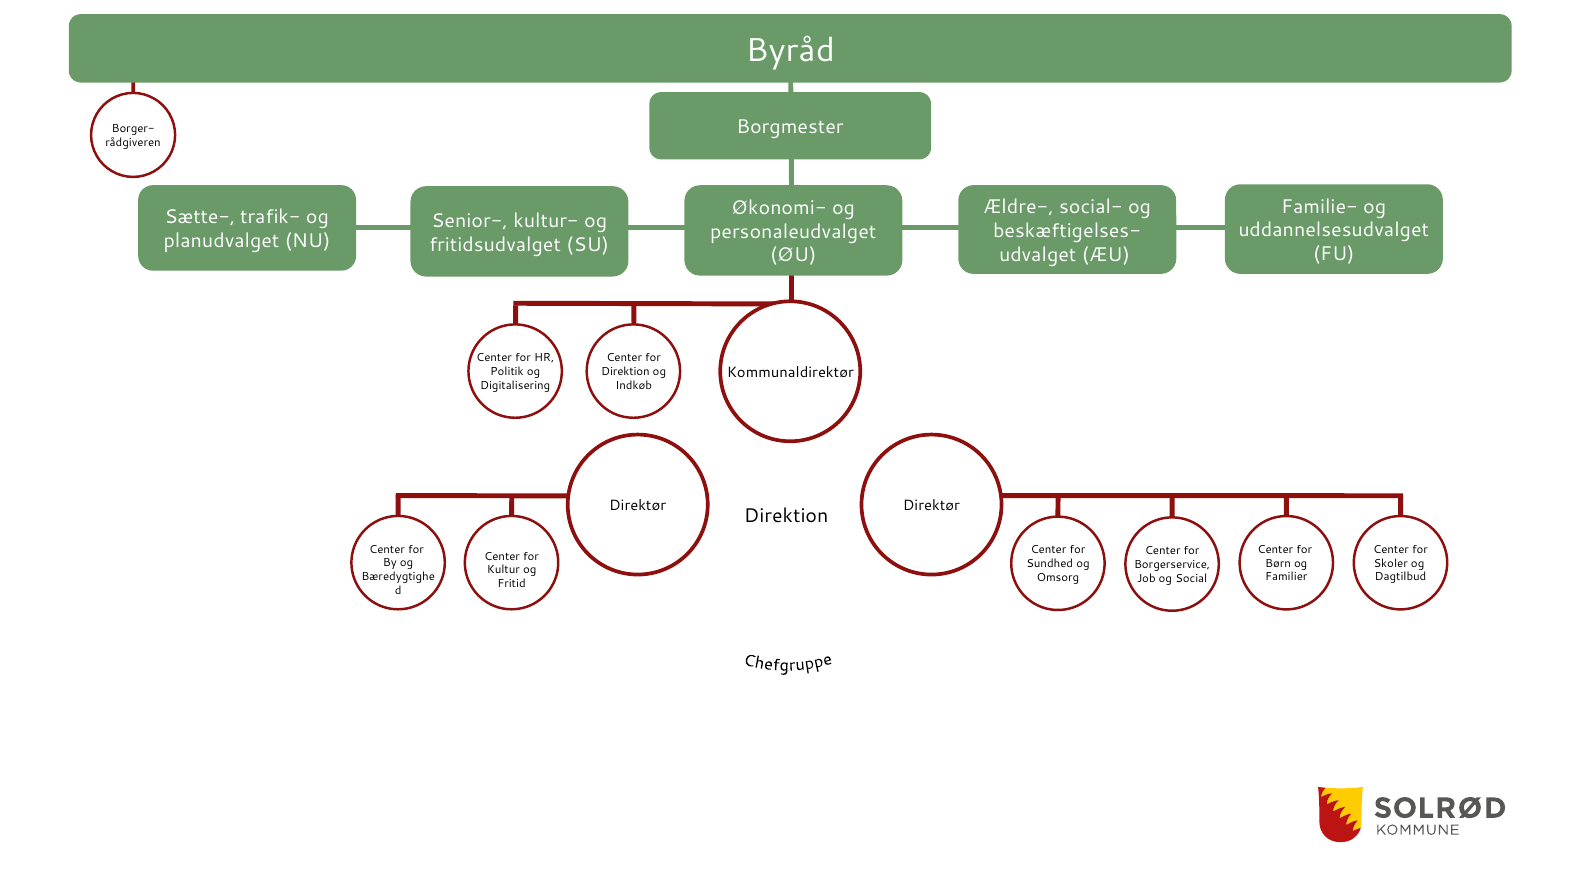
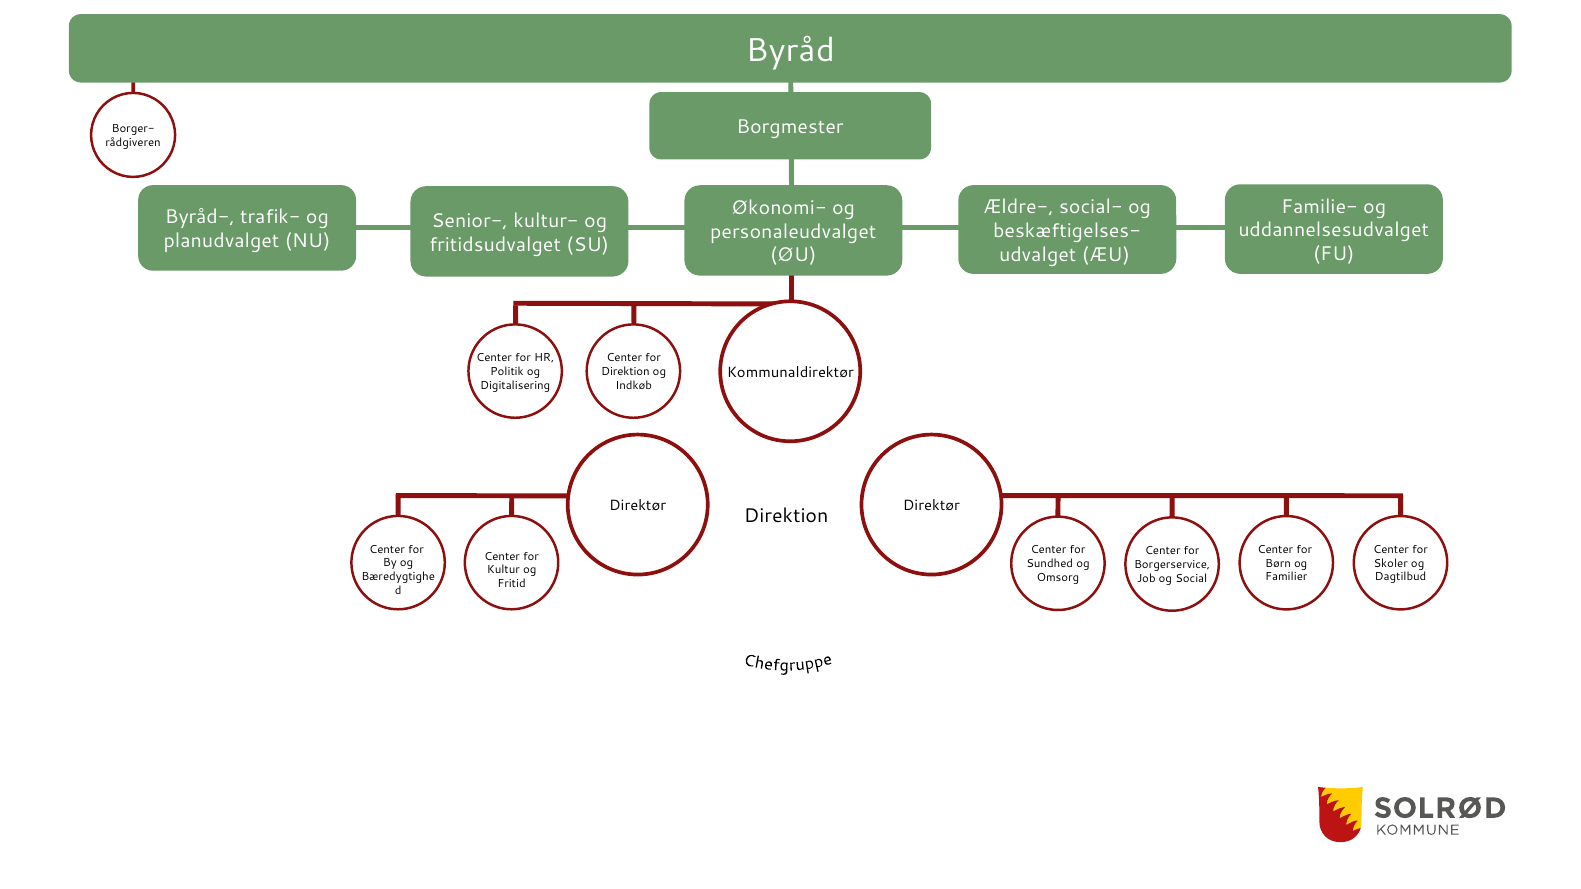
Sætte-: Sætte- -> Byråd- (200, 217)
